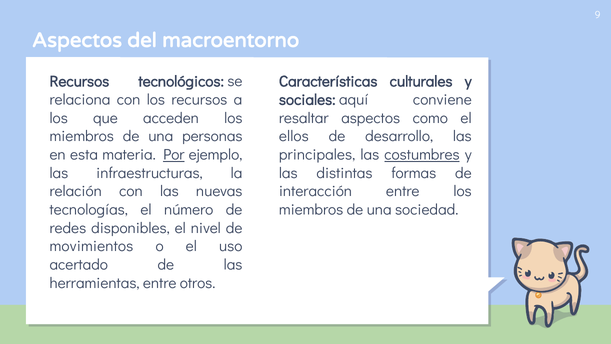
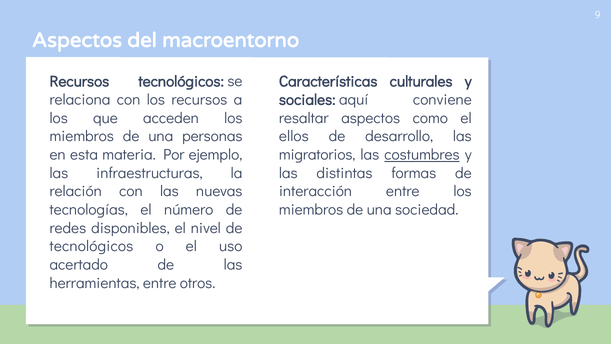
Por underline: present -> none (174, 155)
principales: principales -> migratorios (317, 155)
movimientos: movimientos -> tecnológicos (91, 246)
